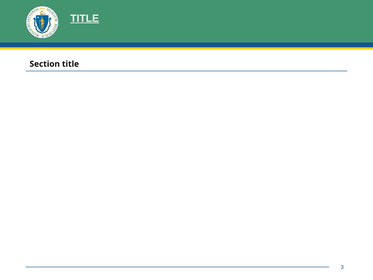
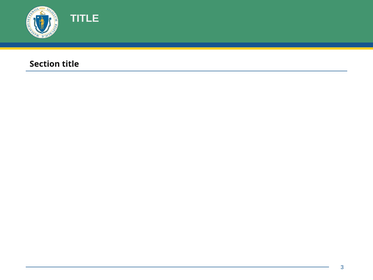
TITLE underline: present -> none (85, 18)
